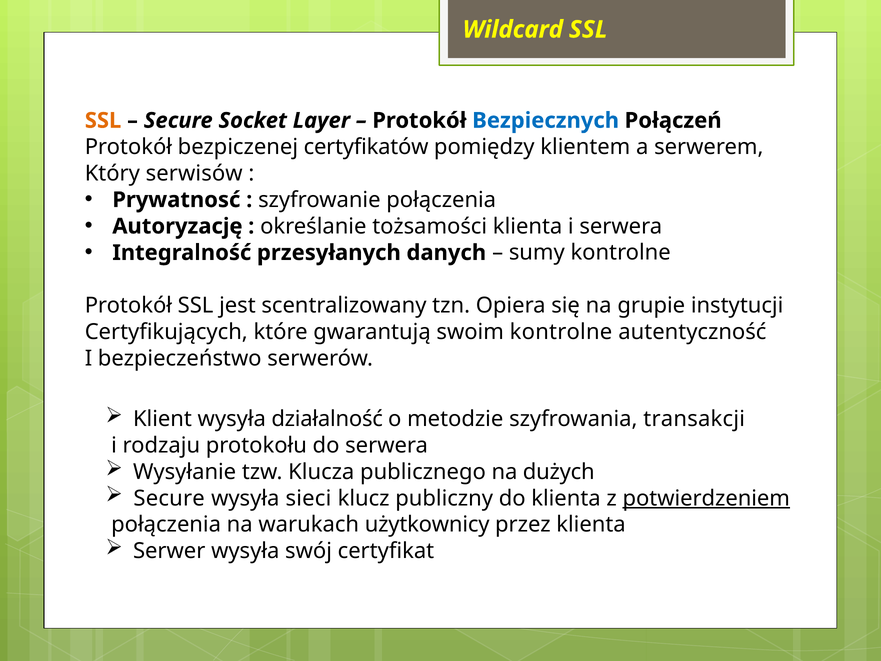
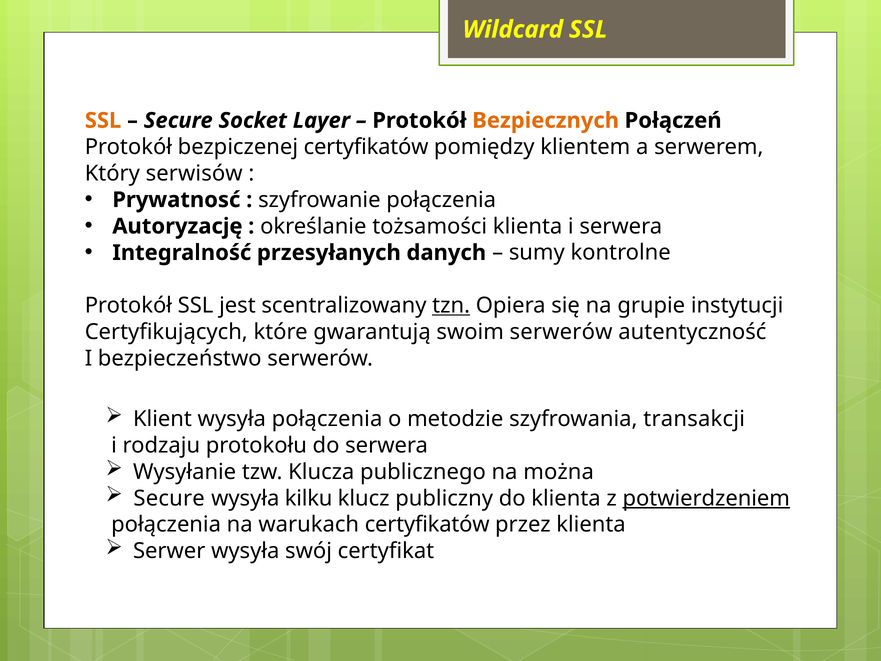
Bezpiecznych colour: blue -> orange (546, 120)
tzn underline: none -> present (451, 305)
swoim kontrolne: kontrolne -> serwerów (561, 332)
wysyła działalność: działalność -> połączenia (327, 419)
dużych: dużych -> można (559, 472)
sieci: sieci -> kilku (309, 498)
warukach użytkownicy: użytkownicy -> certyfikatów (427, 525)
